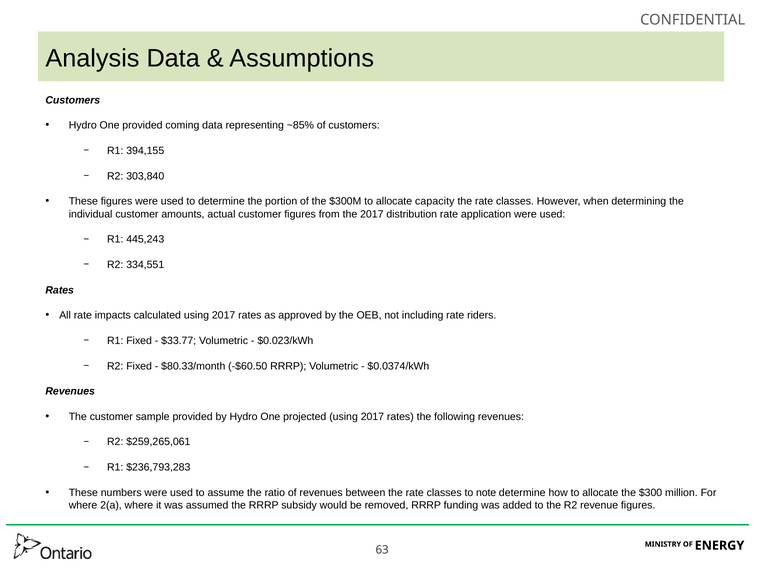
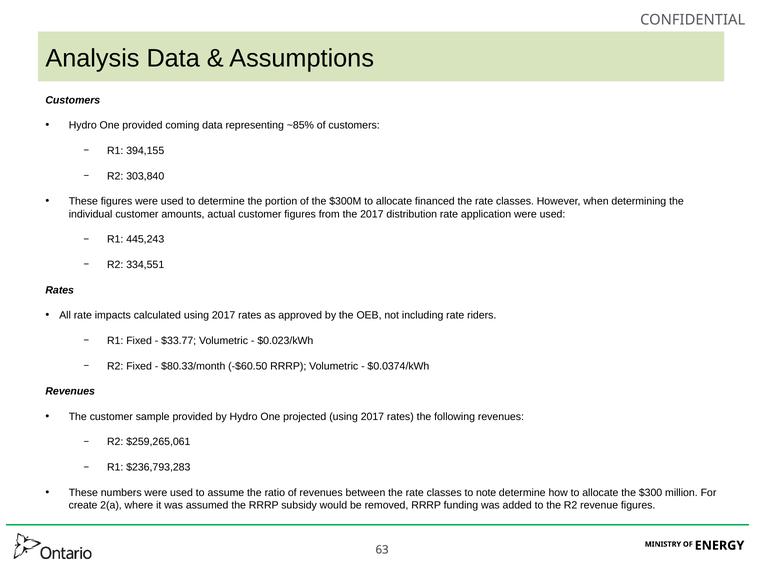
capacity: capacity -> financed (435, 201)
where: where -> create (83, 505)
